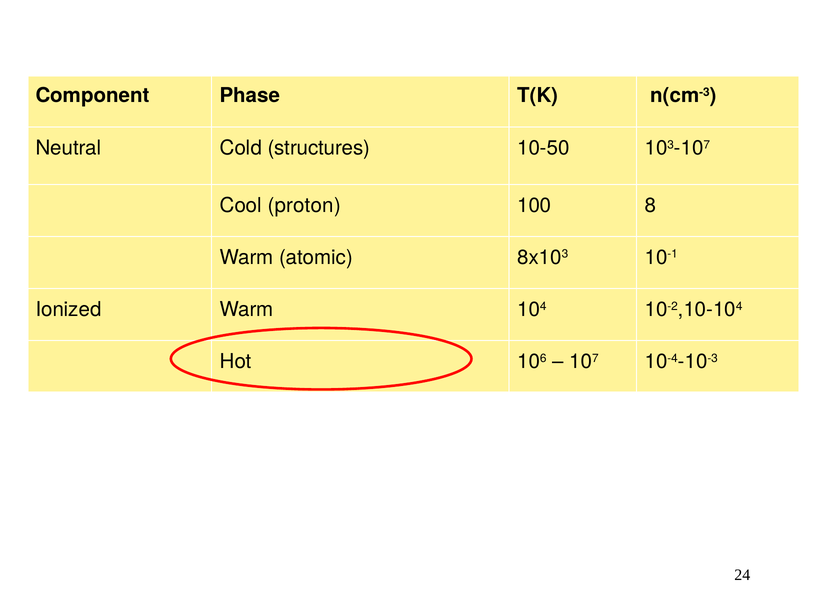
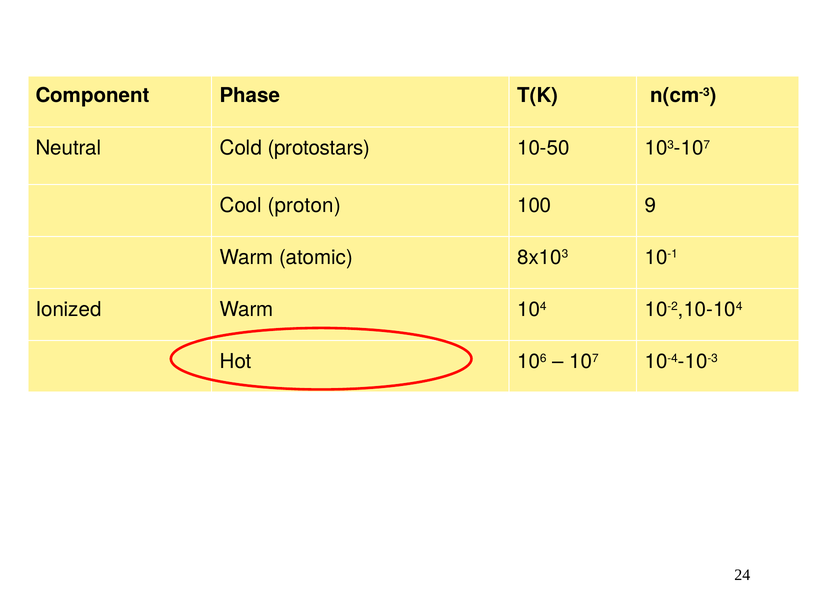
structures: structures -> protostars (319, 148)
8: 8 -> 9 (650, 205)
